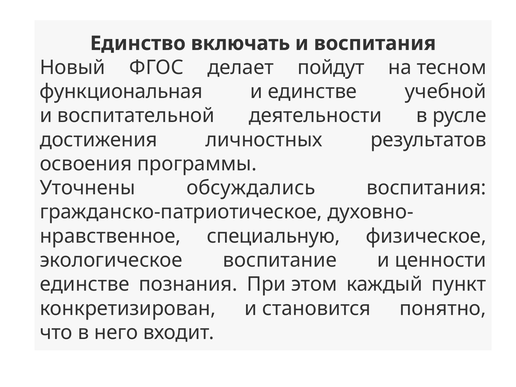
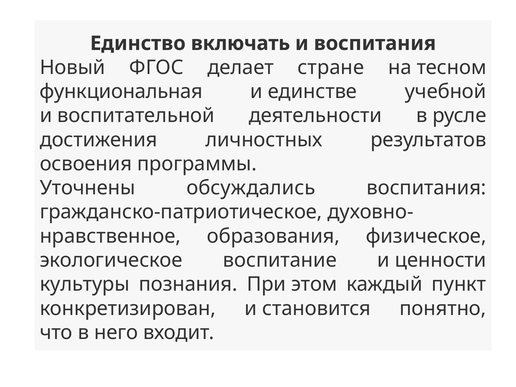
пойдут: пойдут -> стране (331, 67)
специальную: специальную -> образования (273, 236)
единстве: единстве -> культуры (85, 284)
